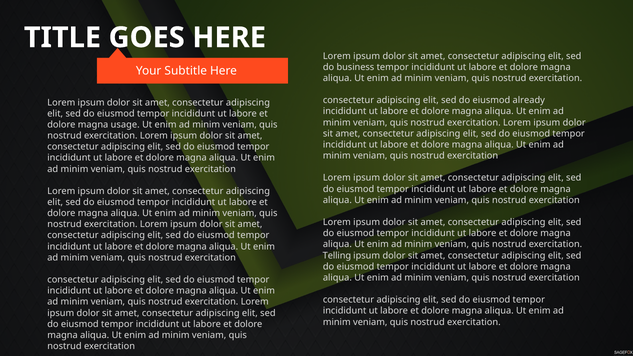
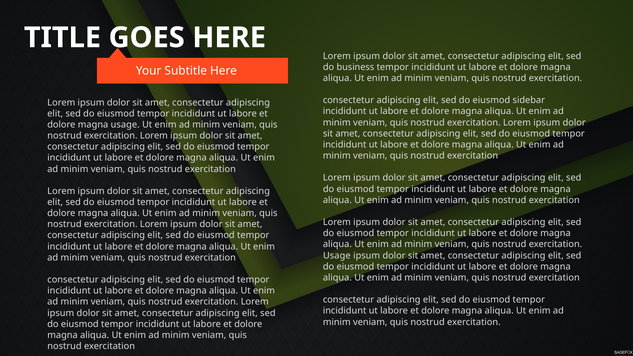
already: already -> sidebar (529, 100)
Telling: Telling -> Usage (337, 256)
